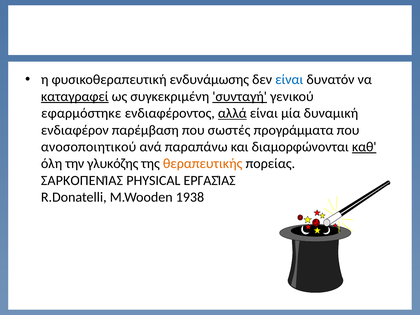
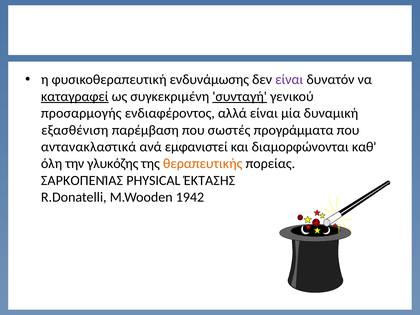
είναι colour: blue -> purple (289, 80)
εφαρμόστηκε: εφαρμόστηκε -> προσαρμογής (81, 113)
αλλά underline: present -> none (232, 113)
ενδιαφέρον: ενδιαφέρον -> εξασθένιση (75, 130)
ανοσοποιητικού: ανοσοποιητικού -> αντανακλαστικά (89, 147)
παραπάνω: παραπάνω -> εμφανιστεί (196, 147)
καθ underline: present -> none (364, 147)
ΕΡΓΑΣΊΑΣ: ΕΡΓΑΣΊΑΣ -> ΈΚΤΑΣΗΣ (210, 180)
1938: 1938 -> 1942 (190, 197)
